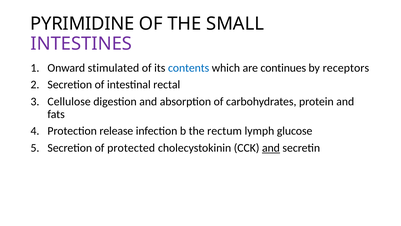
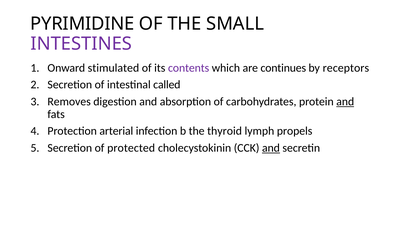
contents colour: blue -> purple (189, 68)
rectal: rectal -> called (167, 85)
Cellulose: Cellulose -> Removes (69, 101)
and underline: none -> present (345, 101)
release: release -> arterial (116, 131)
rectum: rectum -> thyroid (225, 131)
glucose: glucose -> propels (295, 131)
